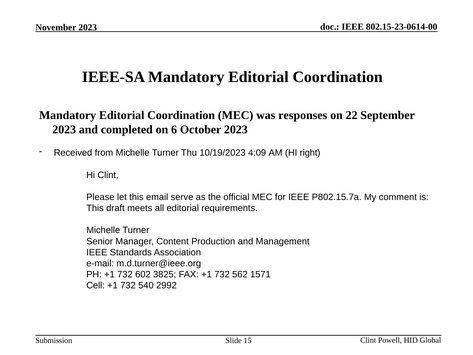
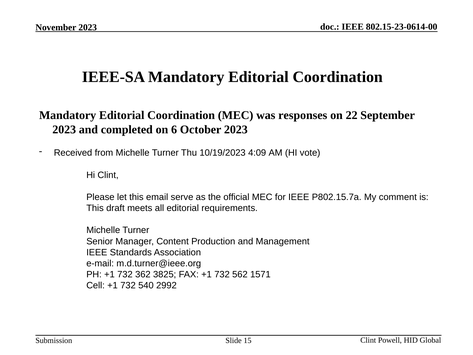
right: right -> vote (310, 153)
602: 602 -> 362 (143, 274)
